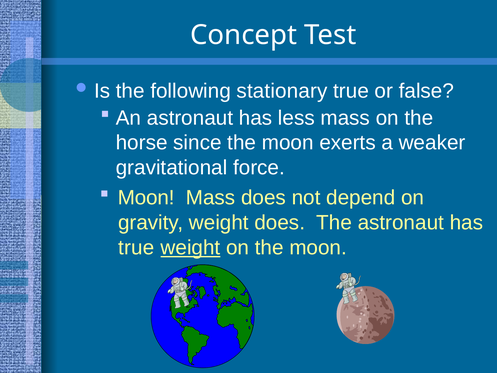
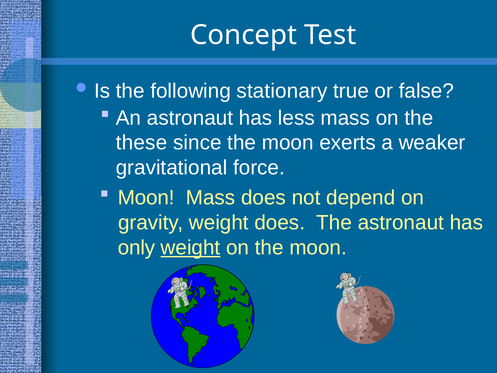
horse: horse -> these (142, 143)
true: true -> only (136, 247)
